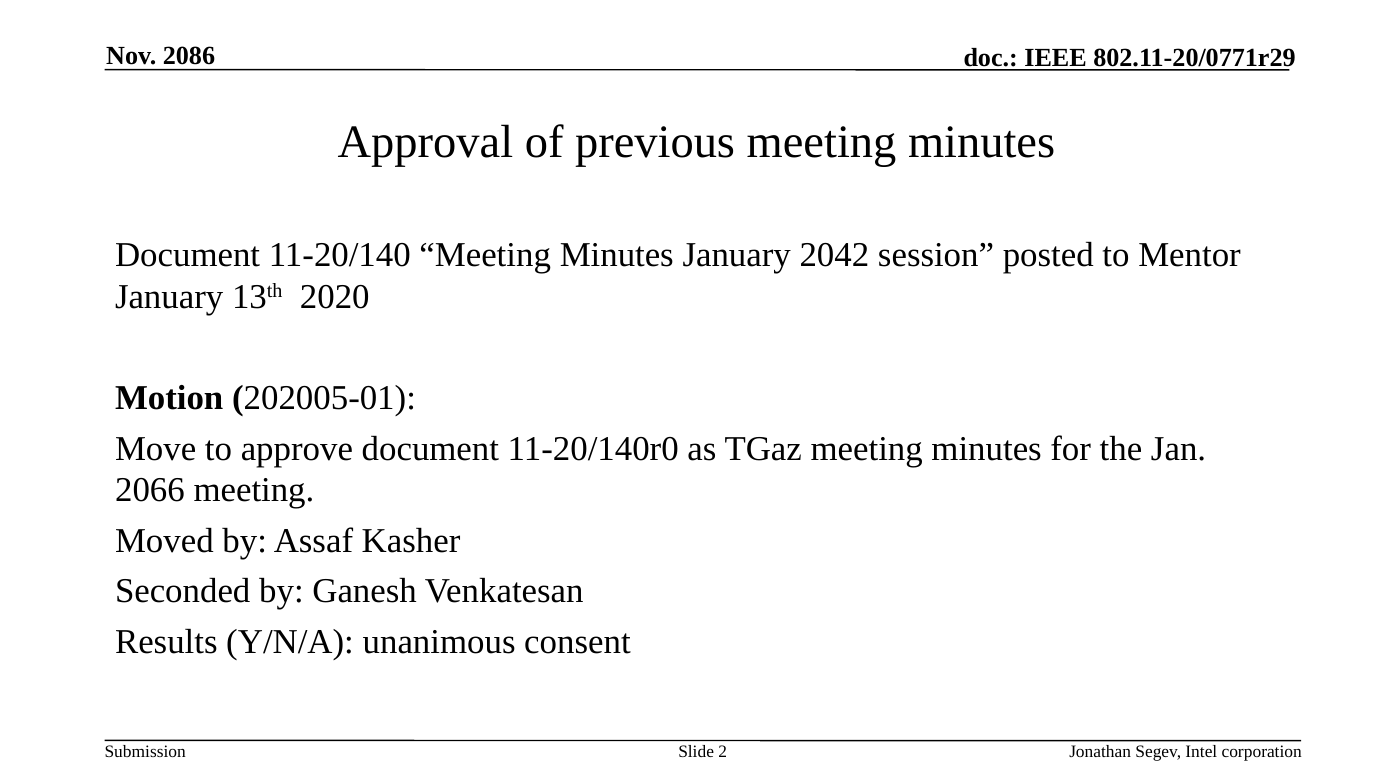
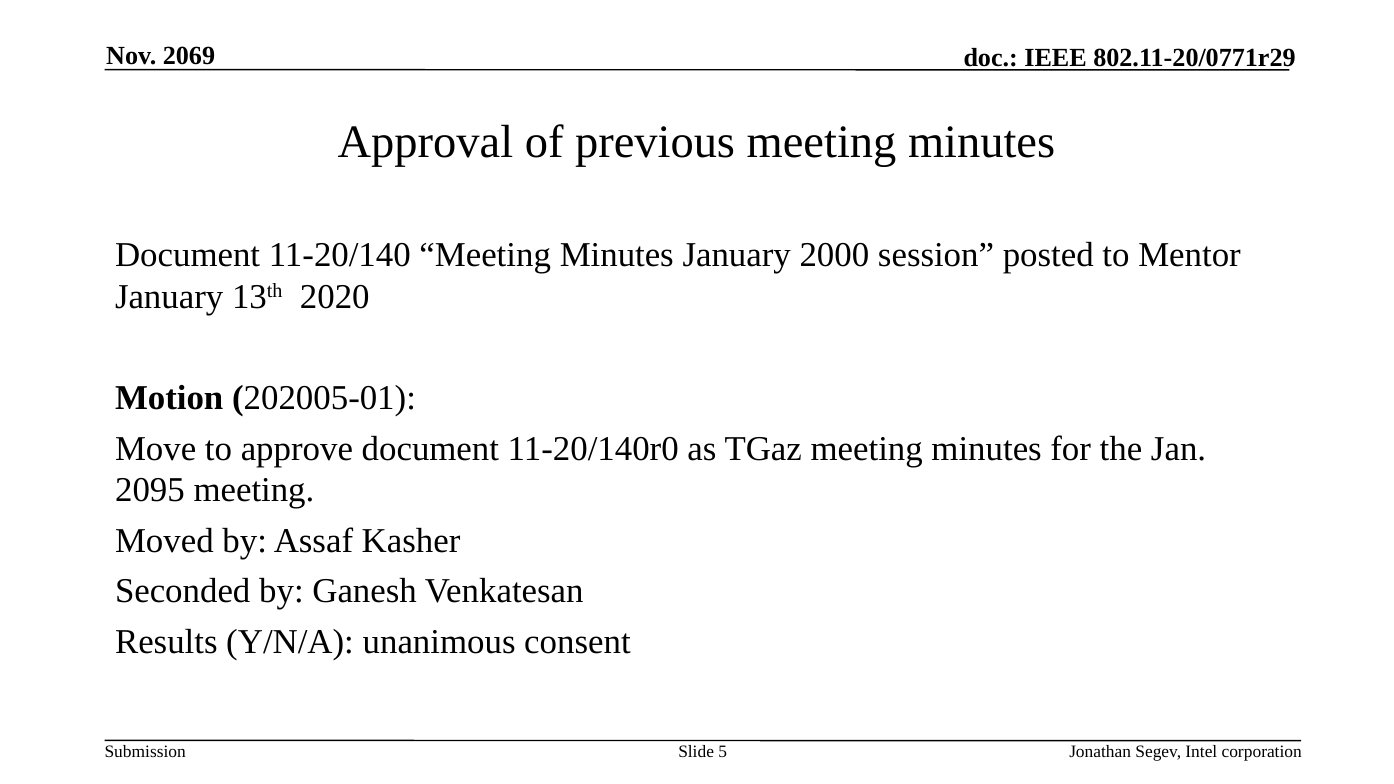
2086: 2086 -> 2069 (189, 55)
2042: 2042 -> 2000 (834, 255)
2066: 2066 -> 2095 (150, 490)
2: 2 -> 5 (723, 752)
